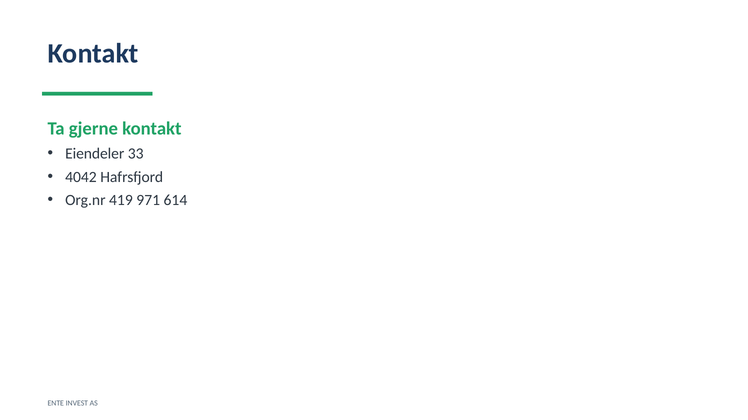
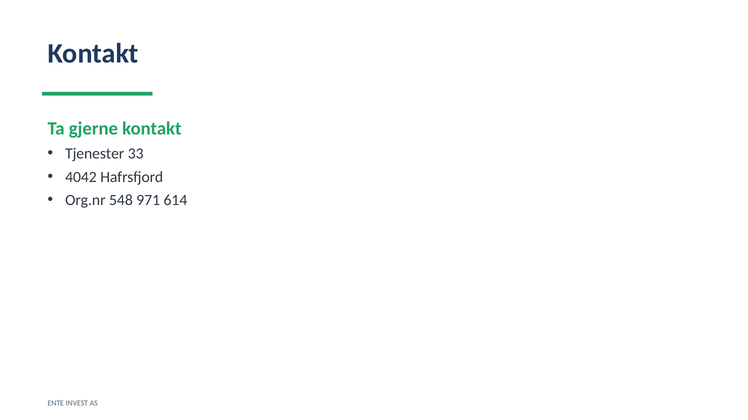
Eiendeler: Eiendeler -> Tjenester (95, 154)
419: 419 -> 548 (121, 201)
